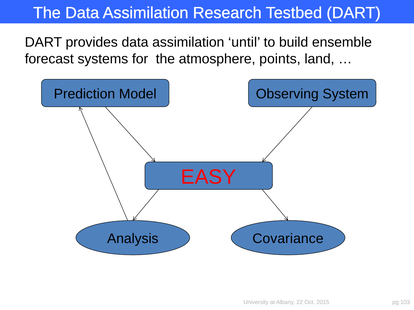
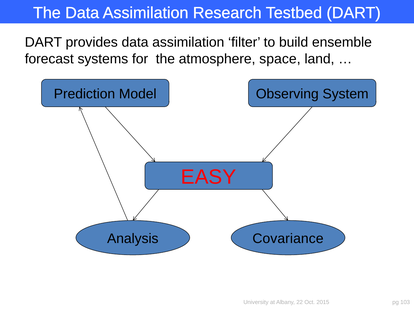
until: until -> filter (244, 42)
points: points -> space (280, 59)
